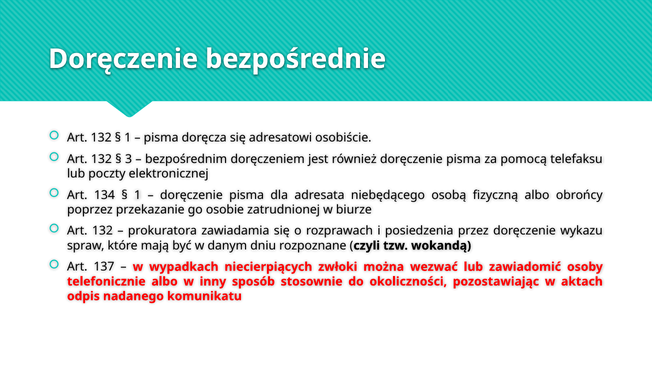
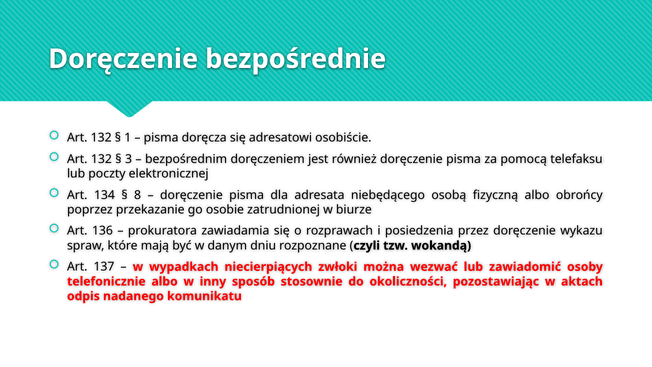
1: 1 -> 8 (138, 195)
132: 132 -> 136 (102, 231)
